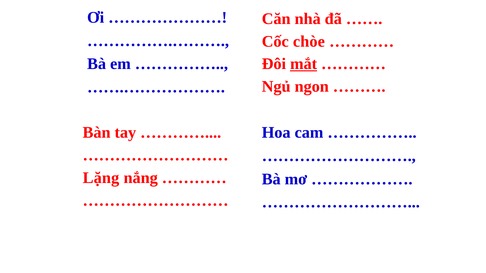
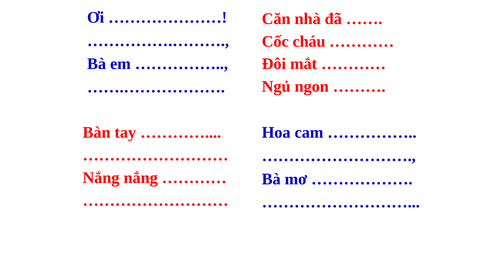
chòe: chòe -> cháu (309, 41)
mắt underline: present -> none (304, 64)
Lặng: Lặng -> Nắng (101, 178)
